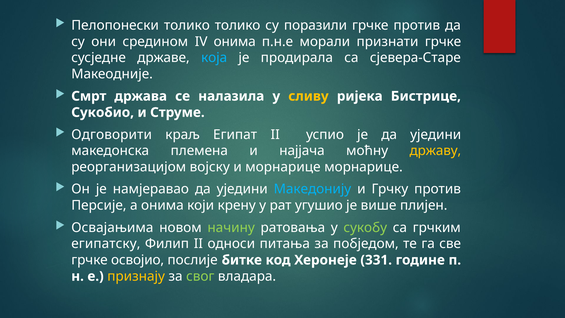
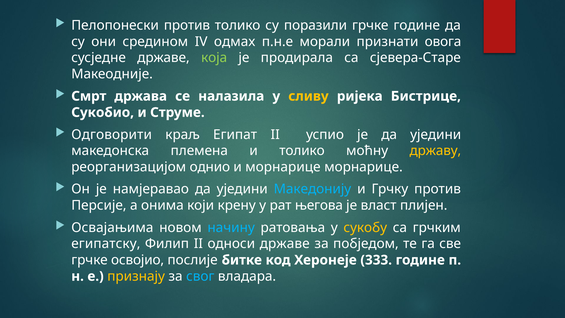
Пелопонески толико: толико -> против (187, 25)
грчке против: против -> године (417, 25)
IV онима: онима -> одмах (235, 42)
признати грчке: грчке -> овога (443, 42)
која colour: light blue -> light green (214, 58)
и најјача: најјача -> толико (302, 151)
војску: војску -> однио (210, 167)
угушио: угушио -> његова (319, 205)
више: више -> власт (379, 205)
начину colour: light green -> light blue (231, 227)
сукобу colour: light green -> yellow (365, 227)
односи питања: питања -> државе (285, 244)
331: 331 -> 333 (376, 260)
свог colour: light green -> light blue (200, 276)
